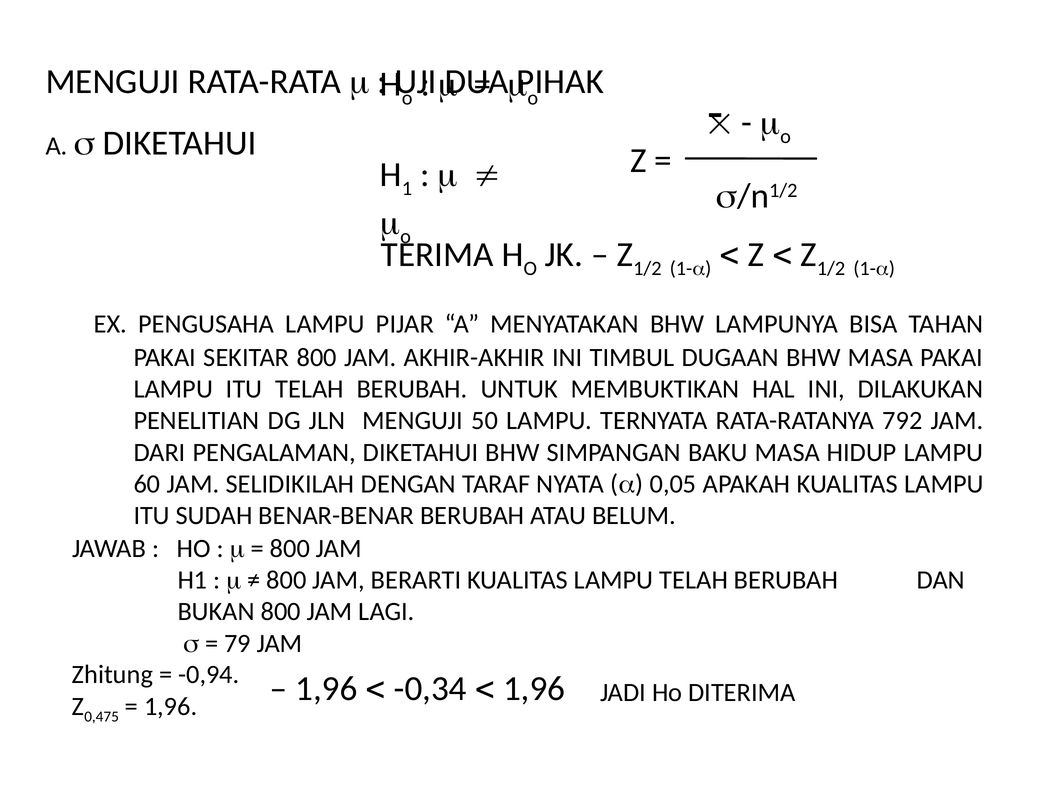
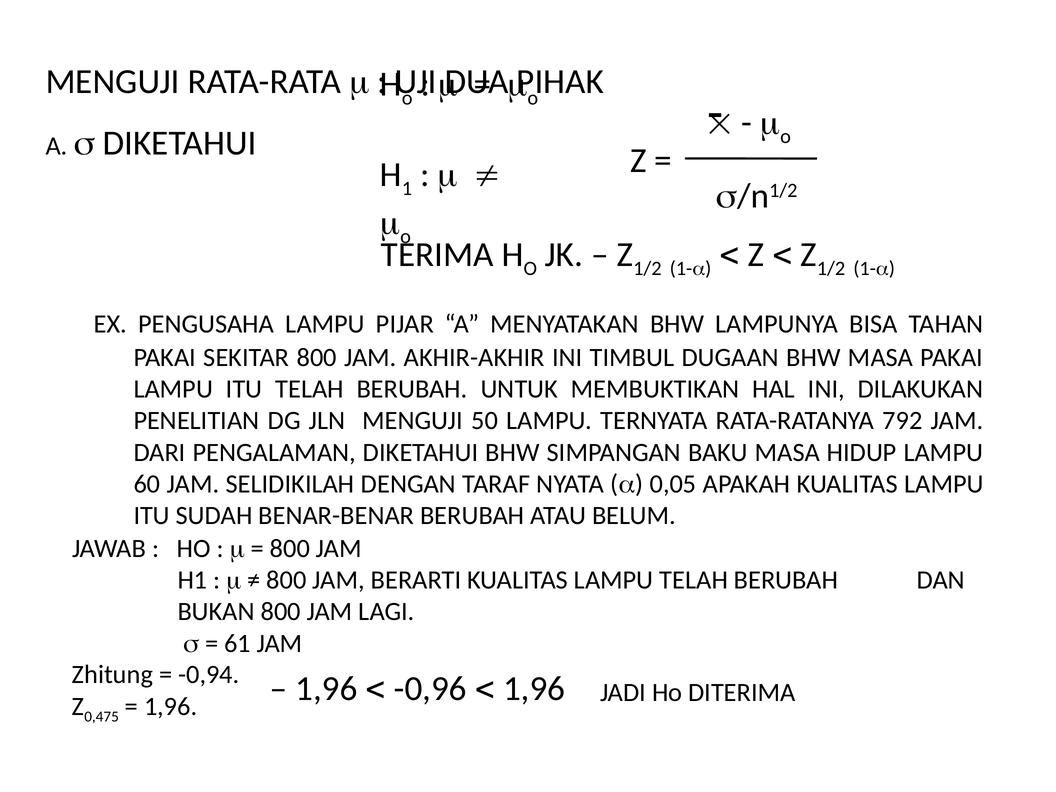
79: 79 -> 61 (237, 643)
-0,34: -0,34 -> -0,96 (430, 689)
